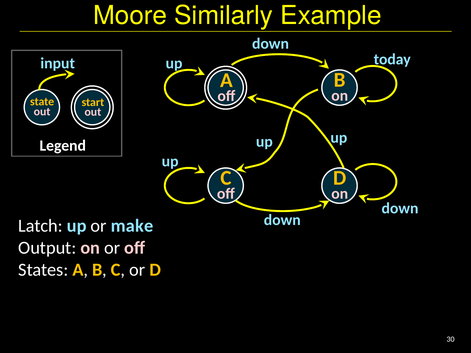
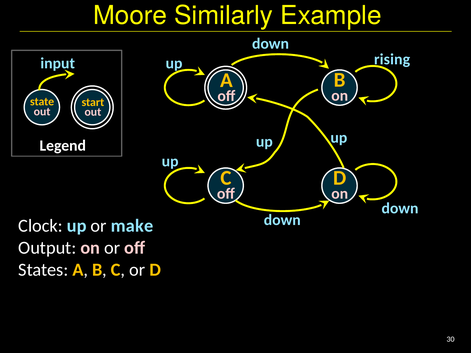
today: today -> rising (392, 59)
Latch: Latch -> Clock (40, 226)
